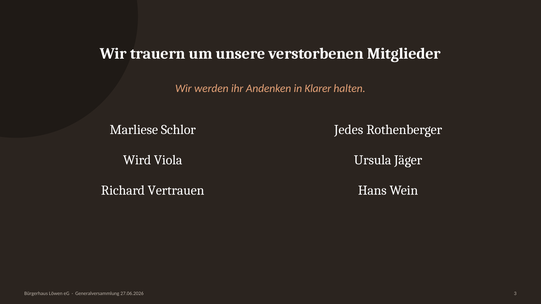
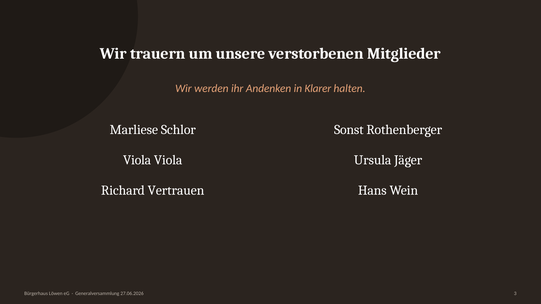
Jedes: Jedes -> Sonst (349, 130)
Wird: Wird -> Viola (137, 160)
